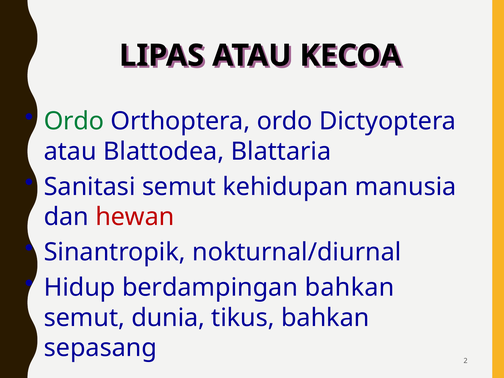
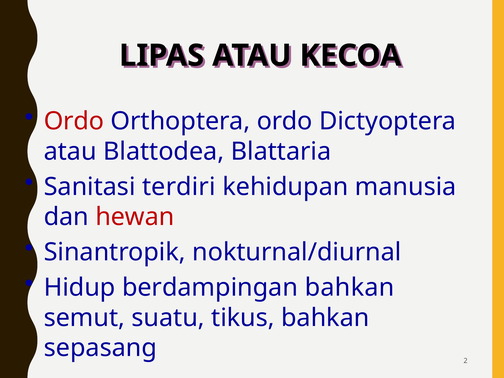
Ordo colour: green -> red (74, 121)
Sanitasi semut: semut -> terdiri (179, 187)
dunia: dunia -> suatu (168, 318)
